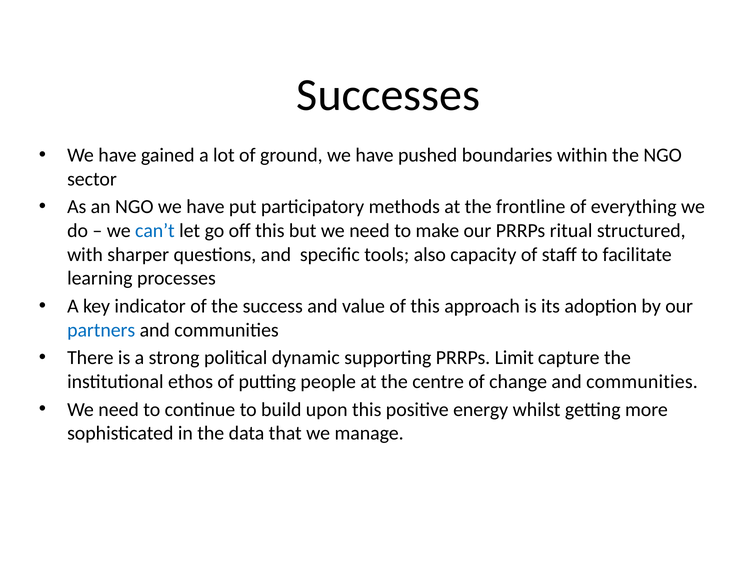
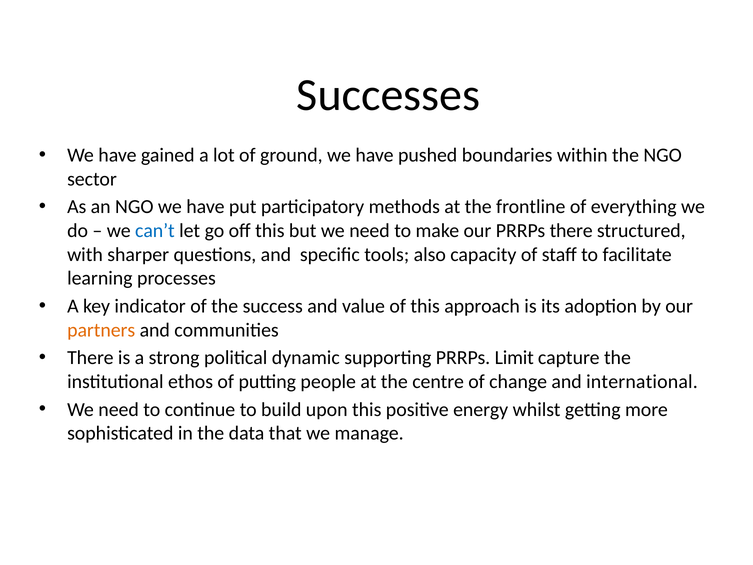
PRRPs ritual: ritual -> there (571, 231)
partners colour: blue -> orange (101, 330)
change and communities: communities -> international (642, 382)
